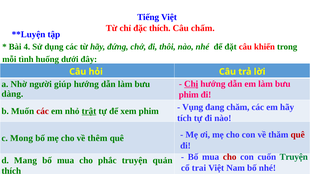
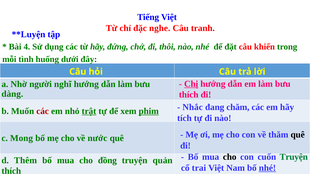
đặc thích: thích -> nghe (160, 28)
chấm: chấm -> tranh (203, 28)
giúp: giúp -> nghĩ (63, 84)
phim: phim -> thích (189, 95)
Vụng: Vụng -> Nhắc (193, 107)
phim underline: none -> present (149, 111)
quê colour: red -> black (298, 135)
thêm: thêm -> nước (97, 138)
cho colour: red -> black (230, 157)
Mang: Mang -> Thêm (25, 161)
phắc: phắc -> đồng (107, 161)
nhé underline: none -> present (267, 168)
